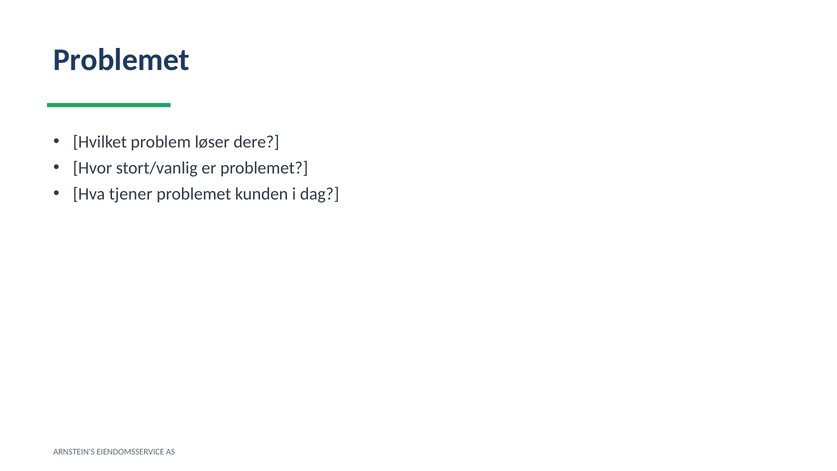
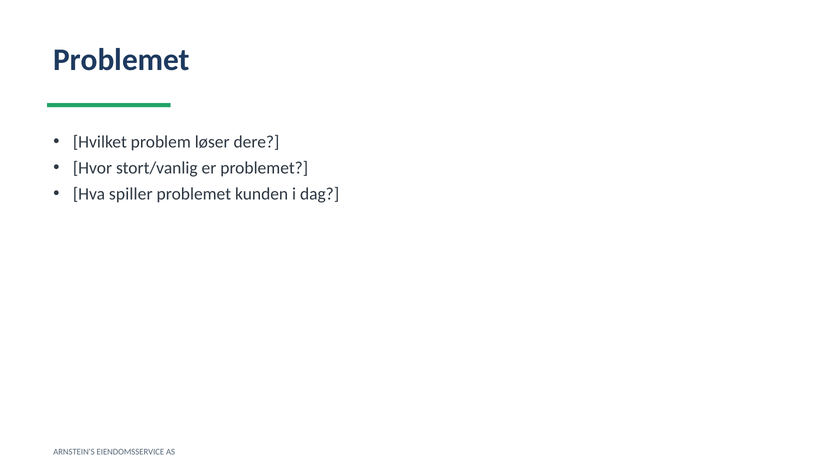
tjener: tjener -> spiller (131, 194)
